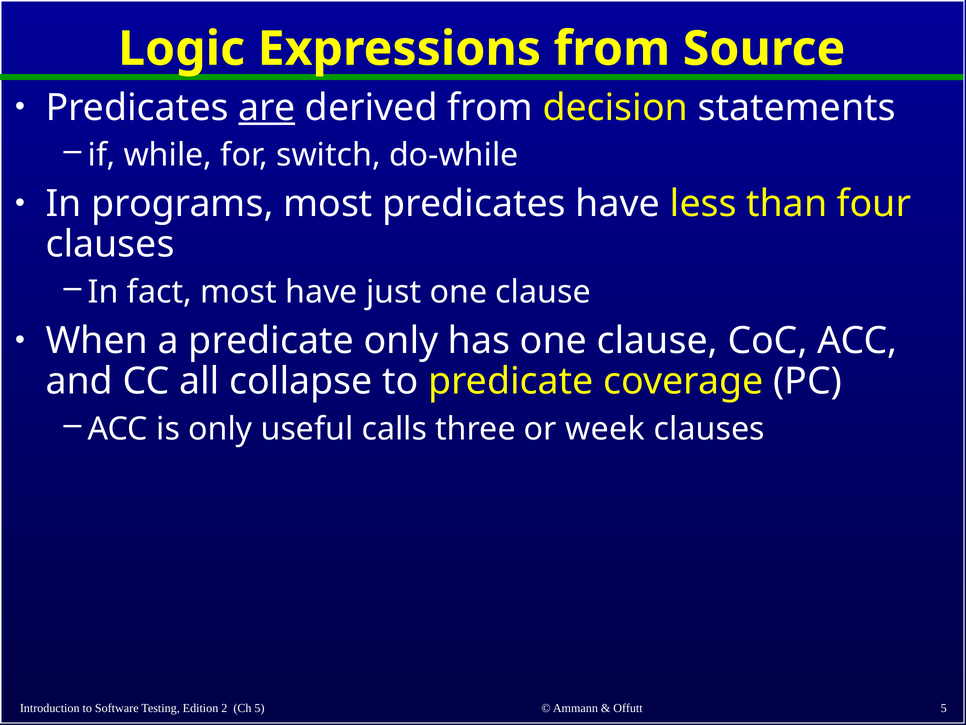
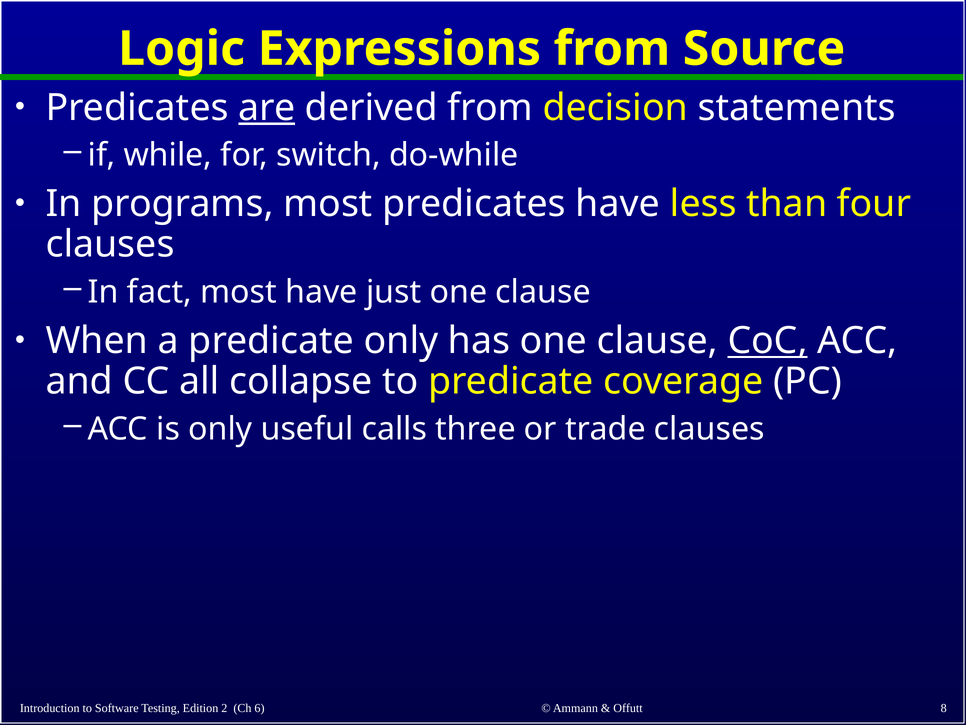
CoC underline: none -> present (768, 341)
week: week -> trade (605, 429)
Offutt 5: 5 -> 8 (944, 708)
Ch 5: 5 -> 6 (260, 708)
